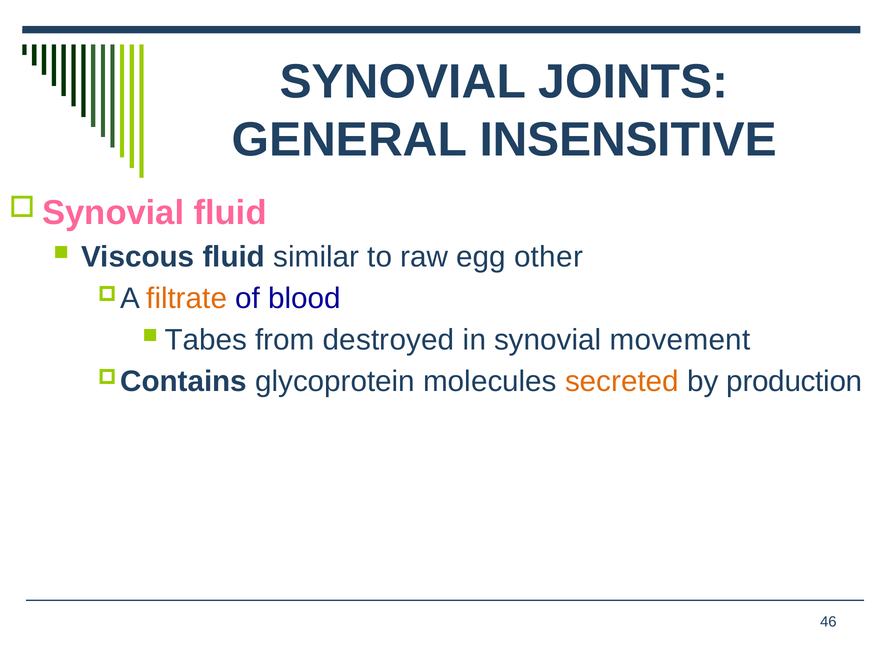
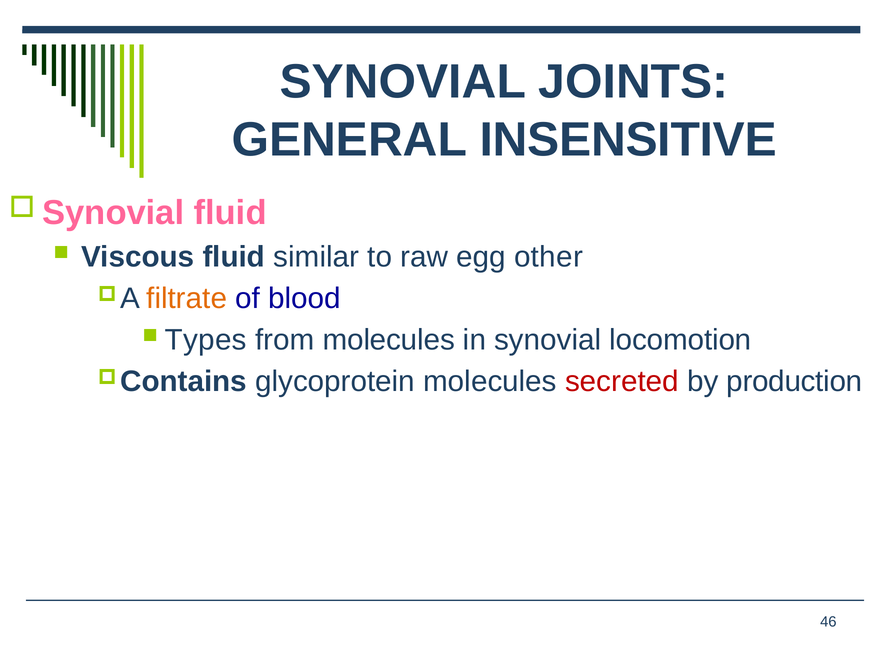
Tabes: Tabes -> Types (206, 340)
from destroyed: destroyed -> molecules (389, 340)
movement: movement -> locomotion (680, 340)
secreted colour: orange -> red (622, 382)
